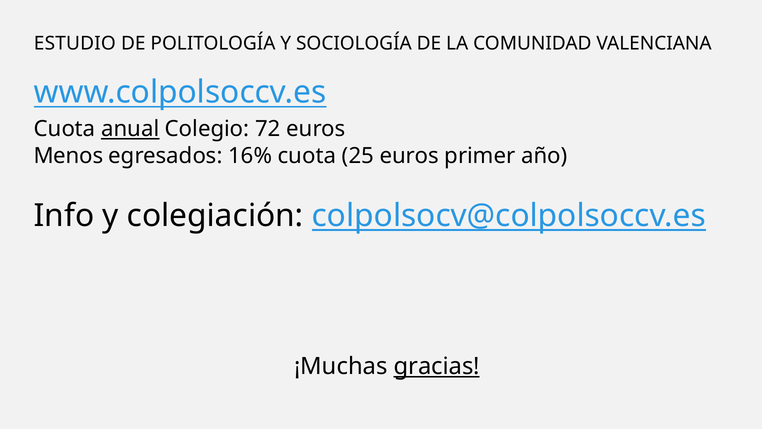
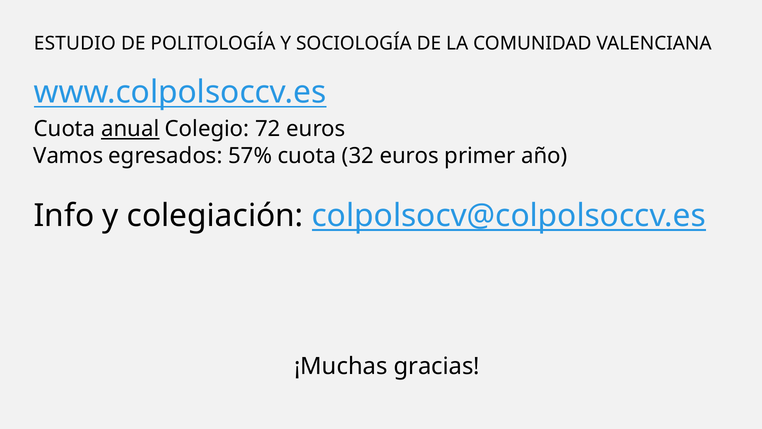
Menos: Menos -> Vamos (68, 156)
16%: 16% -> 57% (250, 156)
25: 25 -> 32 (358, 156)
gracias underline: present -> none (437, 366)
